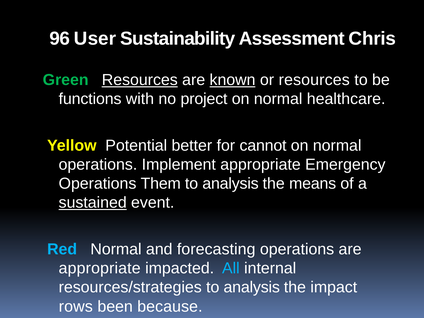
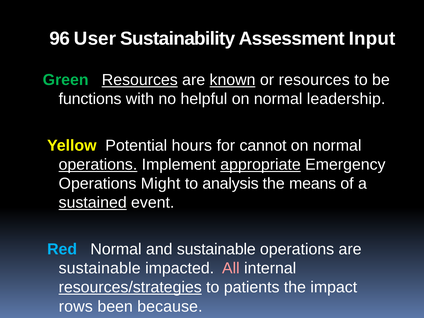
Chris: Chris -> Input (372, 38)
project: project -> helpful (204, 99)
healthcare: healthcare -> leadership (346, 99)
better: better -> hours (192, 145)
operations underline: none -> present (98, 165)
appropriate underline: none -> present (260, 165)
Them: Them -> Might (161, 184)
and forecasting: forecasting -> sustainable (216, 249)
appropriate: appropriate -> sustainable (100, 268)
All colour: light blue -> pink (231, 268)
resources/strategies underline: none -> present (130, 287)
analysis: analysis -> patients (252, 287)
